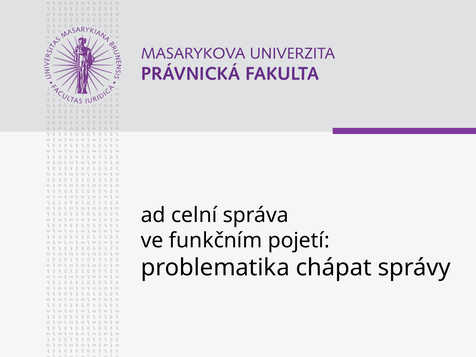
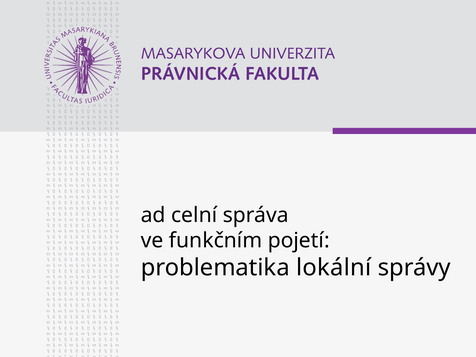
chápat: chápat -> lokální (334, 268)
